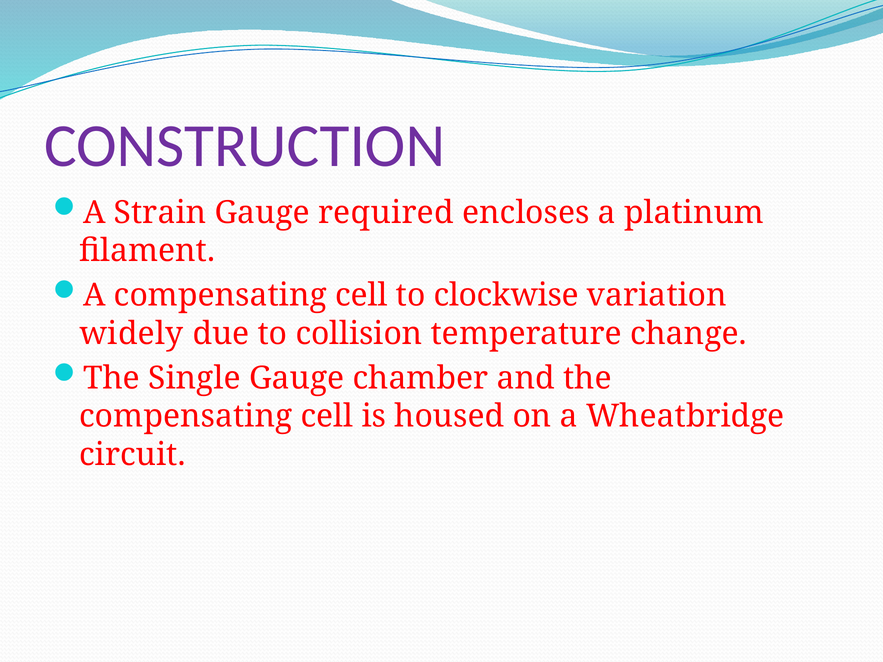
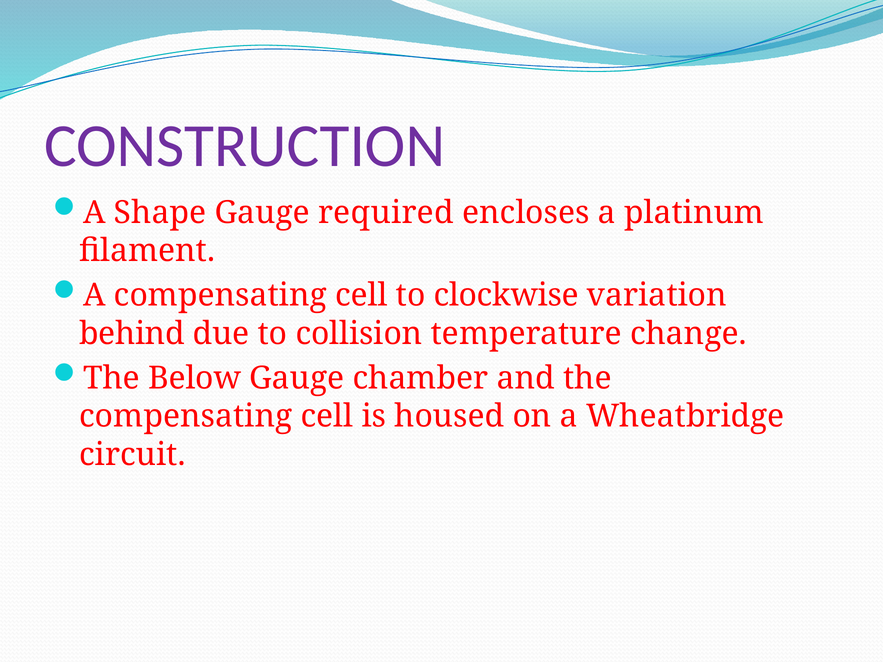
Strain: Strain -> Shape (160, 213)
widely: widely -> behind (132, 334)
Single: Single -> Below (195, 378)
